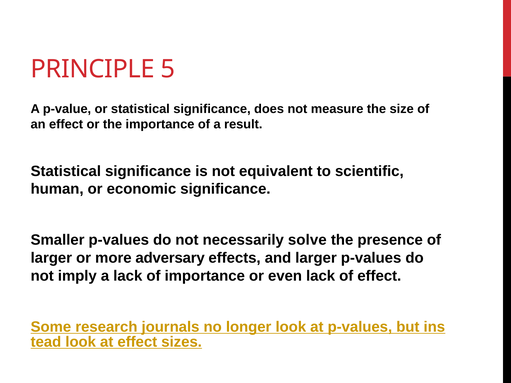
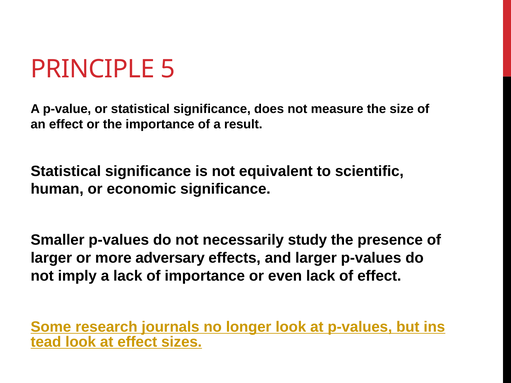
solve: solve -> study (307, 240)
